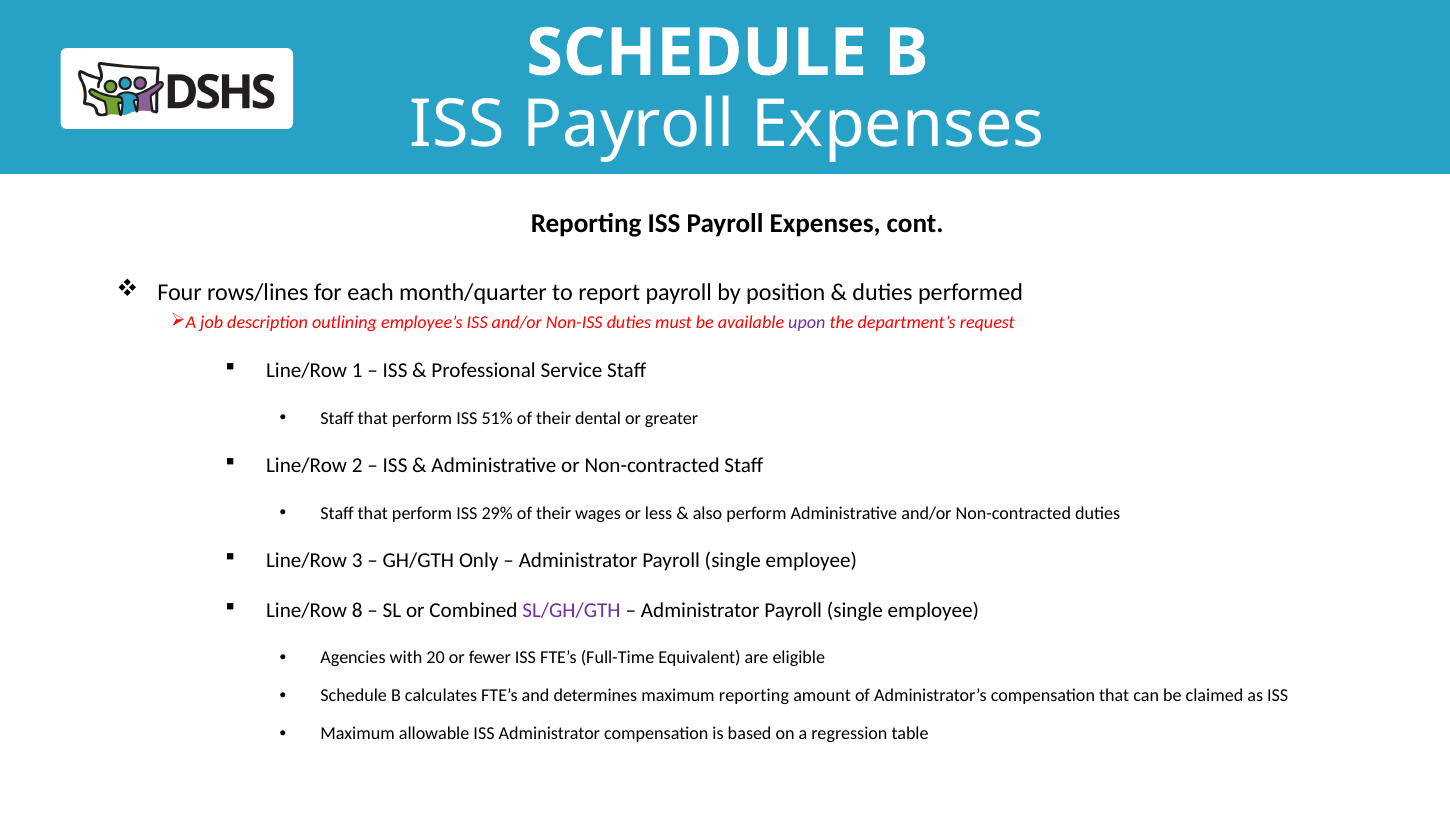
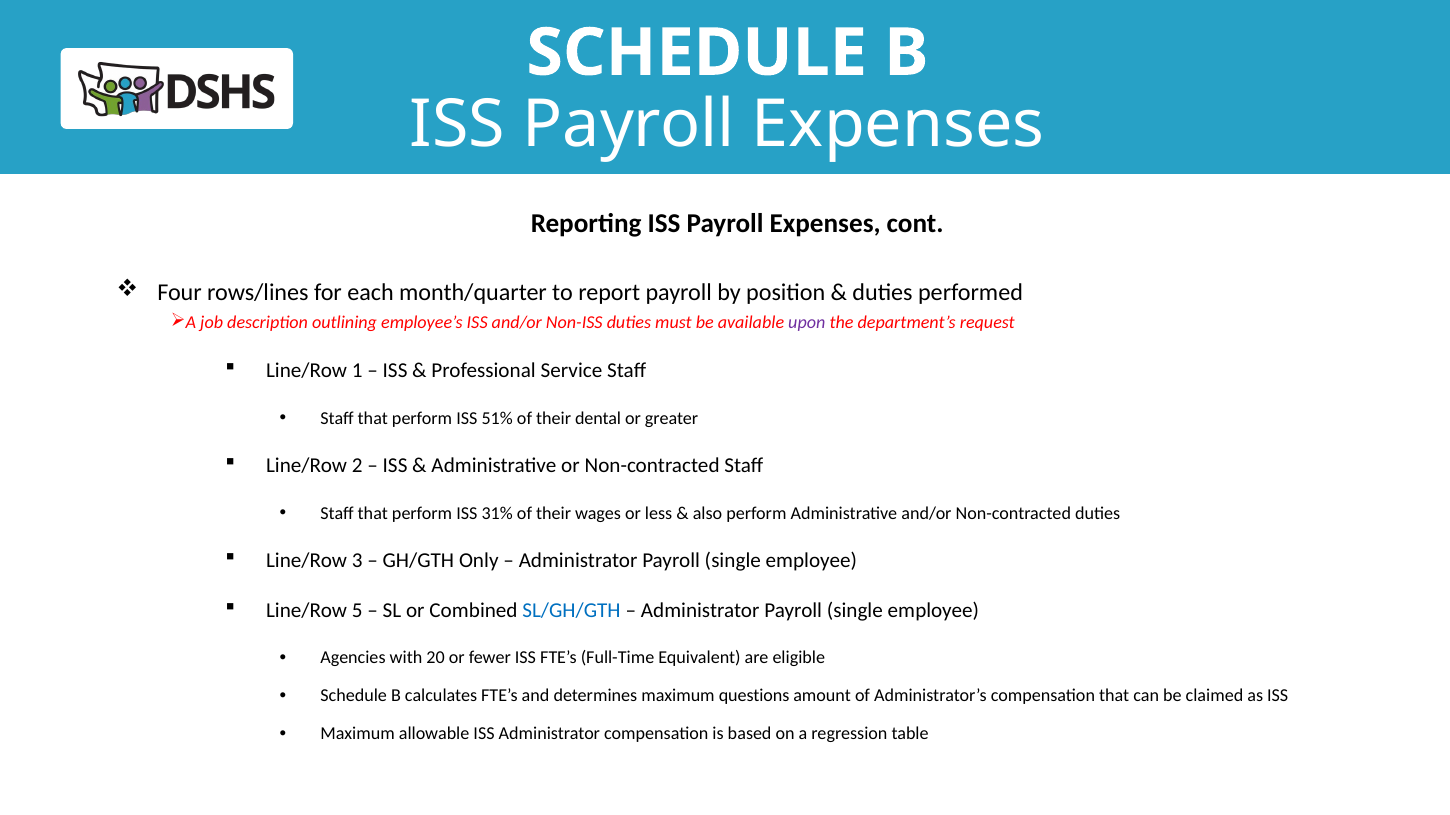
29%: 29% -> 31% (497, 514)
8: 8 -> 5 (357, 611)
SL/GH/GTH colour: purple -> blue (571, 611)
maximum reporting: reporting -> questions (754, 696)
